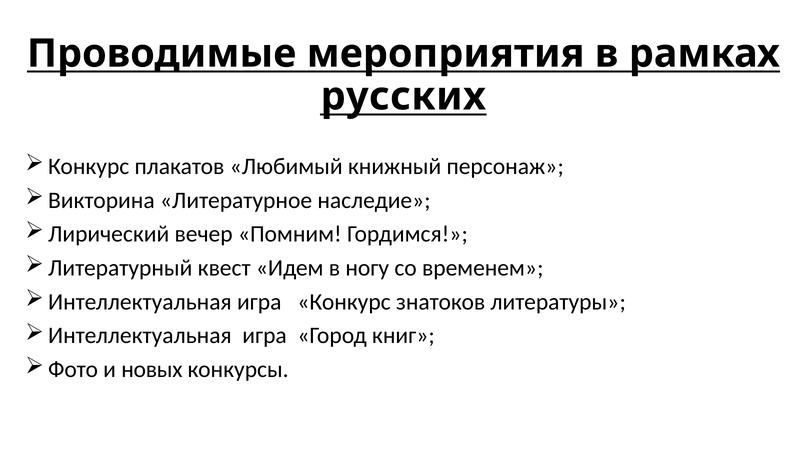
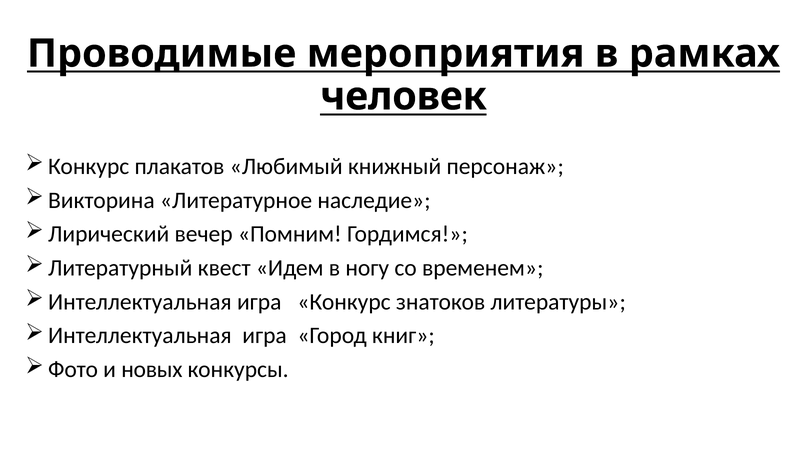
русских: русских -> человек (404, 96)
